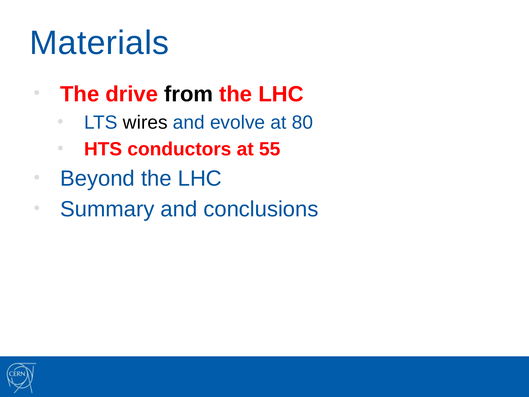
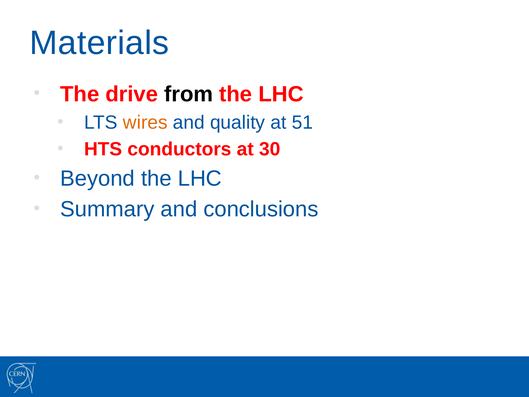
wires colour: black -> orange (145, 122)
evolve: evolve -> quality (238, 122)
80: 80 -> 51 (302, 122)
55: 55 -> 30 (270, 149)
